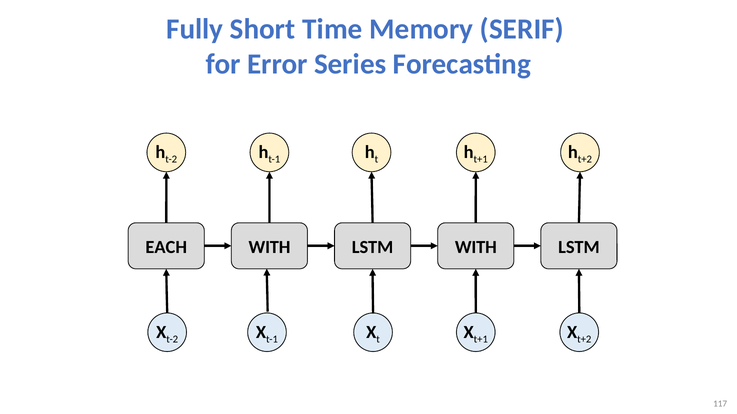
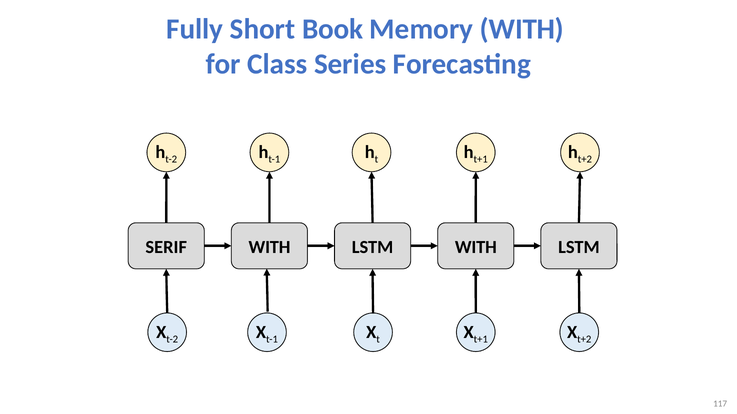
Time: Time -> Book (333, 29)
Memory SERIF: SERIF -> WITH (522, 29)
Error: Error -> Class (277, 64)
EACH: EACH -> SERIF (166, 247)
